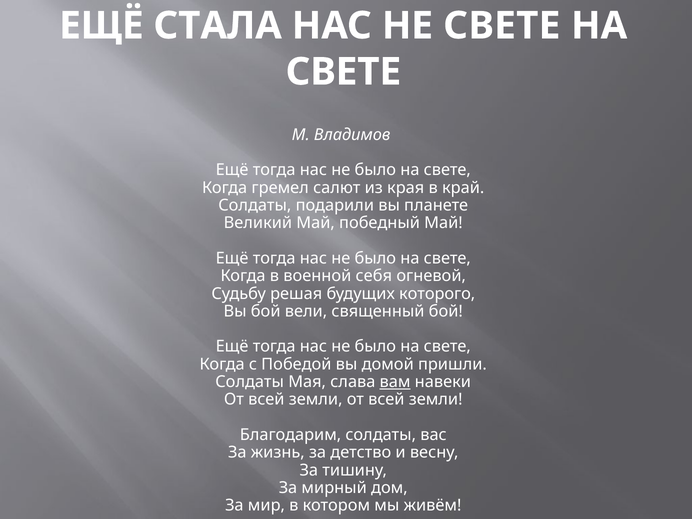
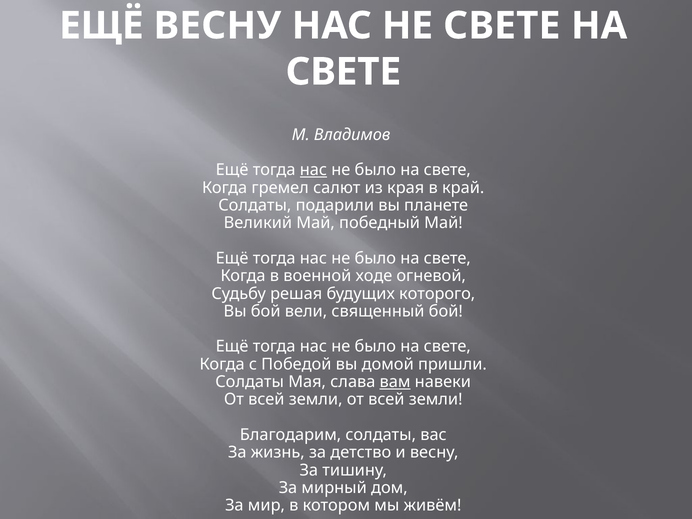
ЕЩЁ СТАЛА: СТАЛА -> ВЕСНУ (217, 26)
нас underline: none -> present (313, 170)
себя: себя -> ходе (374, 276)
